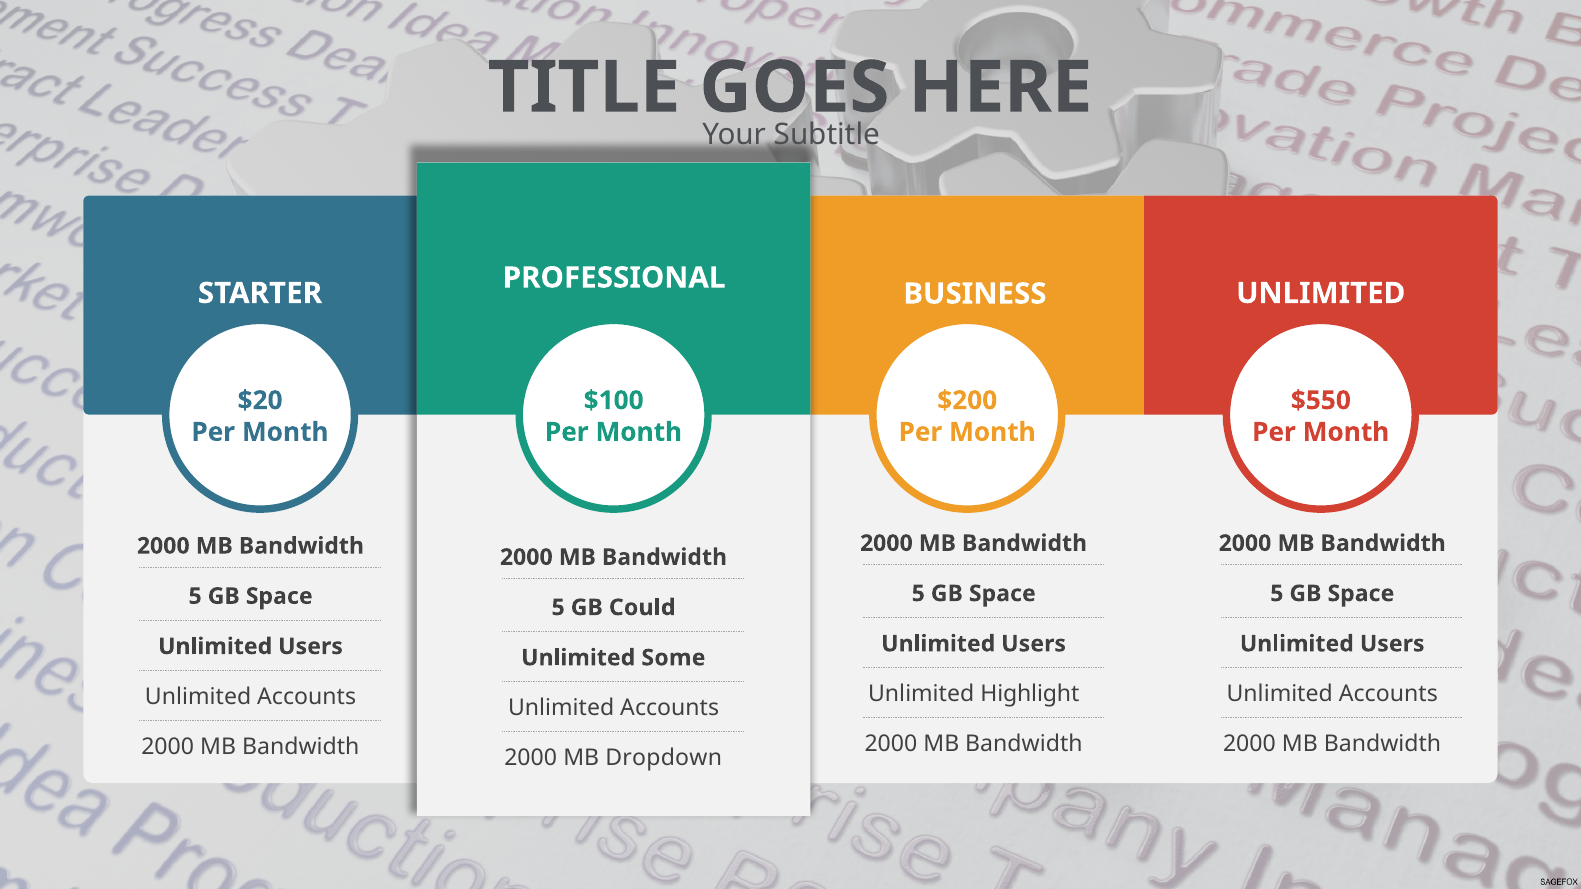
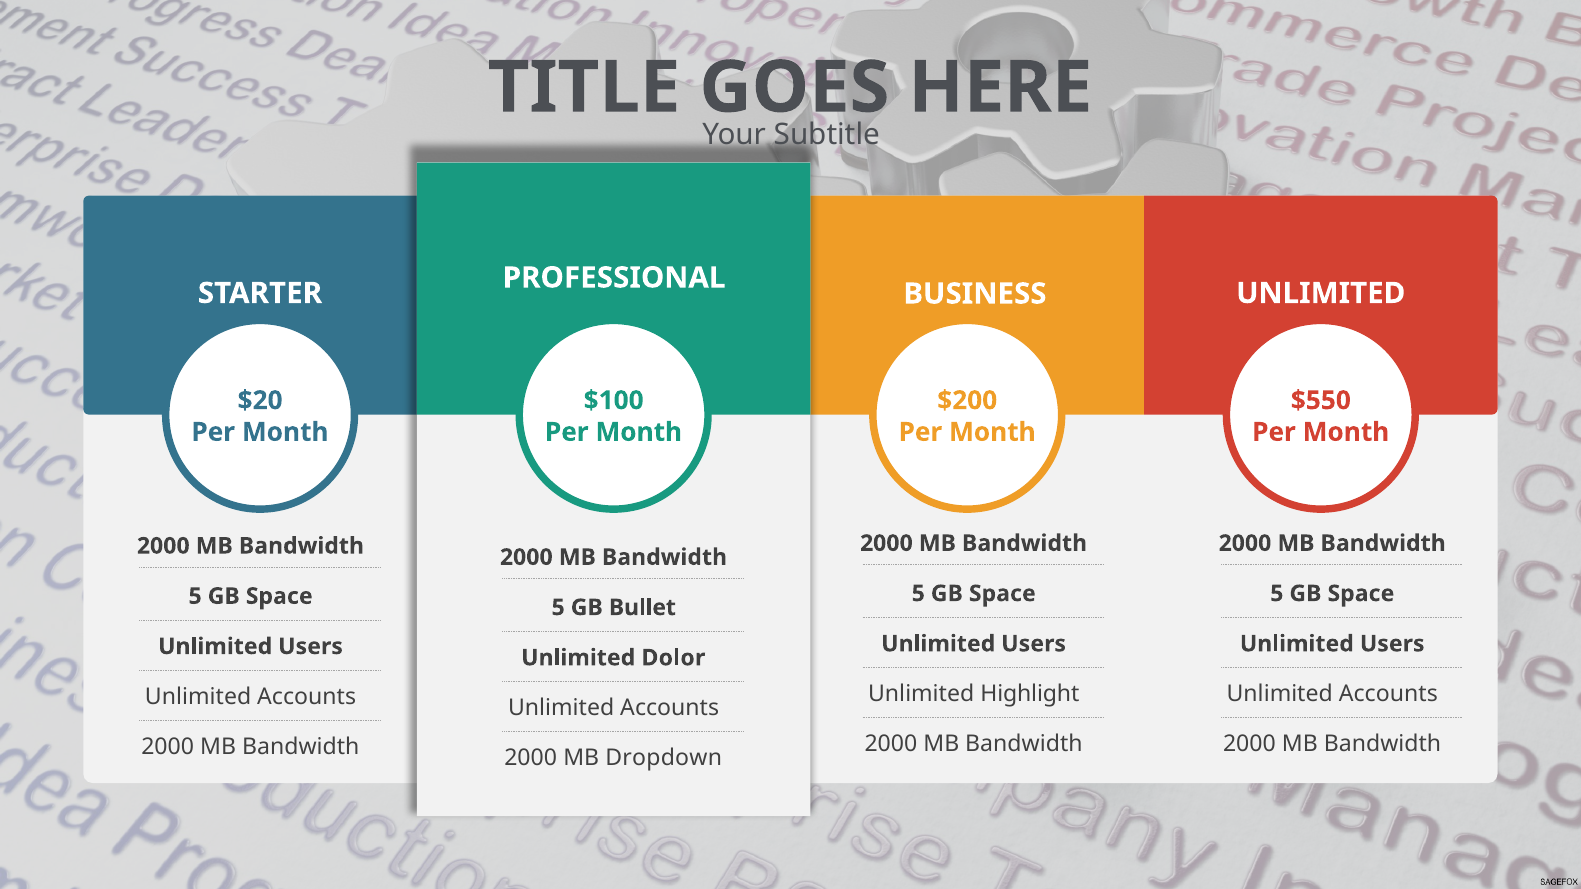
Could: Could -> Bullet (642, 608)
Some: Some -> Dolor (673, 658)
